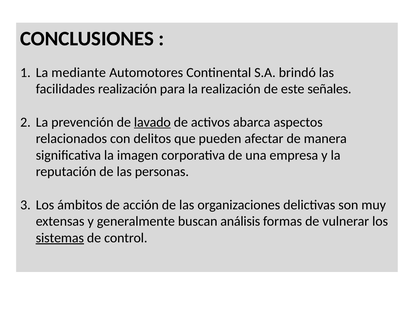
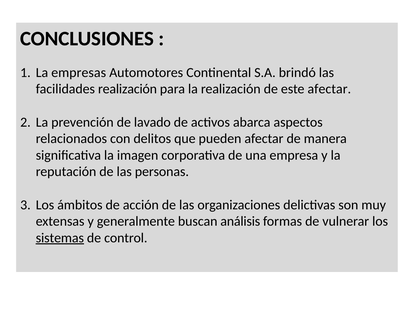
mediante: mediante -> empresas (79, 73)
este señales: señales -> afectar (329, 89)
lavado underline: present -> none (152, 122)
